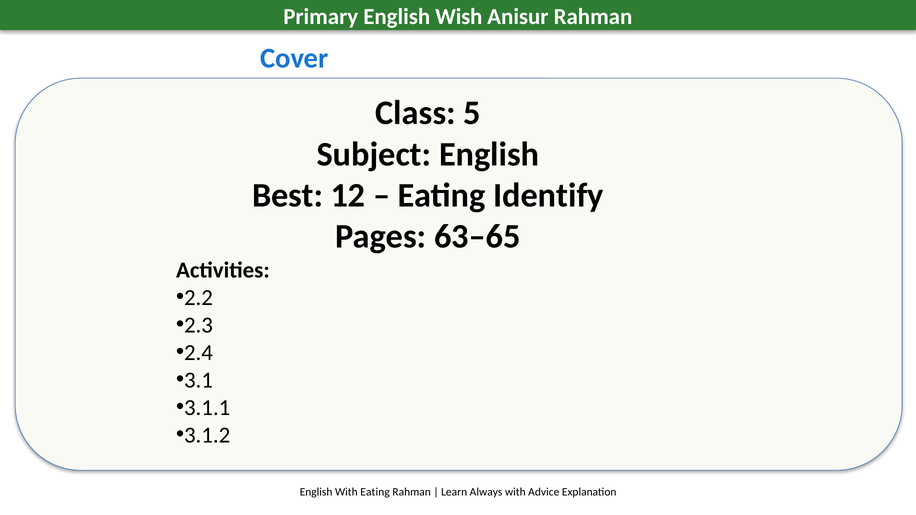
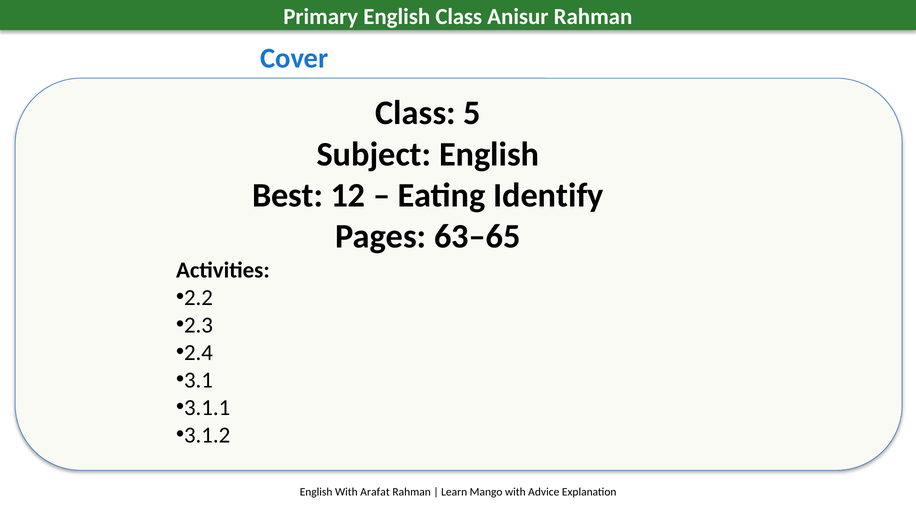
English Wish: Wish -> Class (459, 17)
With Eating: Eating -> Arafat (375, 492)
Always: Always -> Mango (486, 492)
